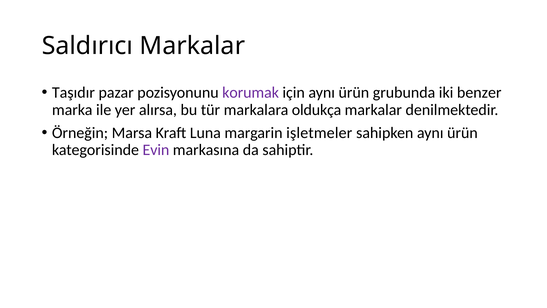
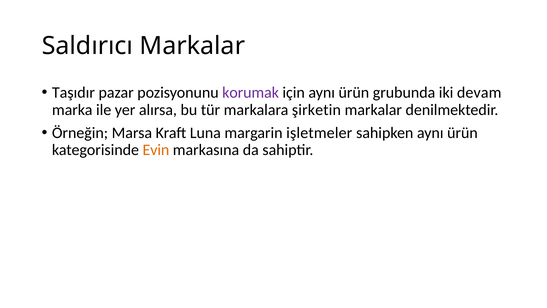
benzer: benzer -> devam (479, 92)
oldukça: oldukça -> şirketin (316, 110)
Evin colour: purple -> orange (156, 150)
